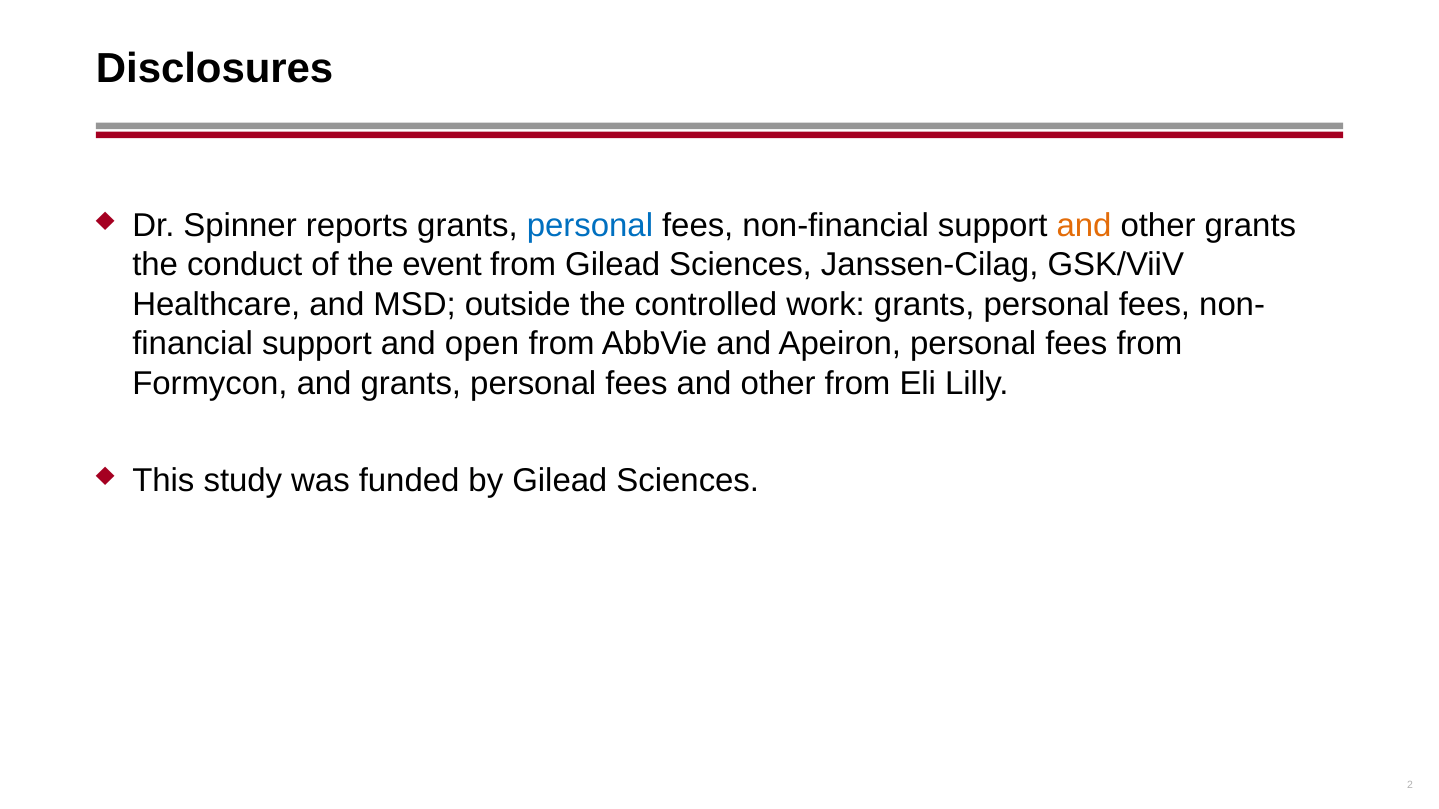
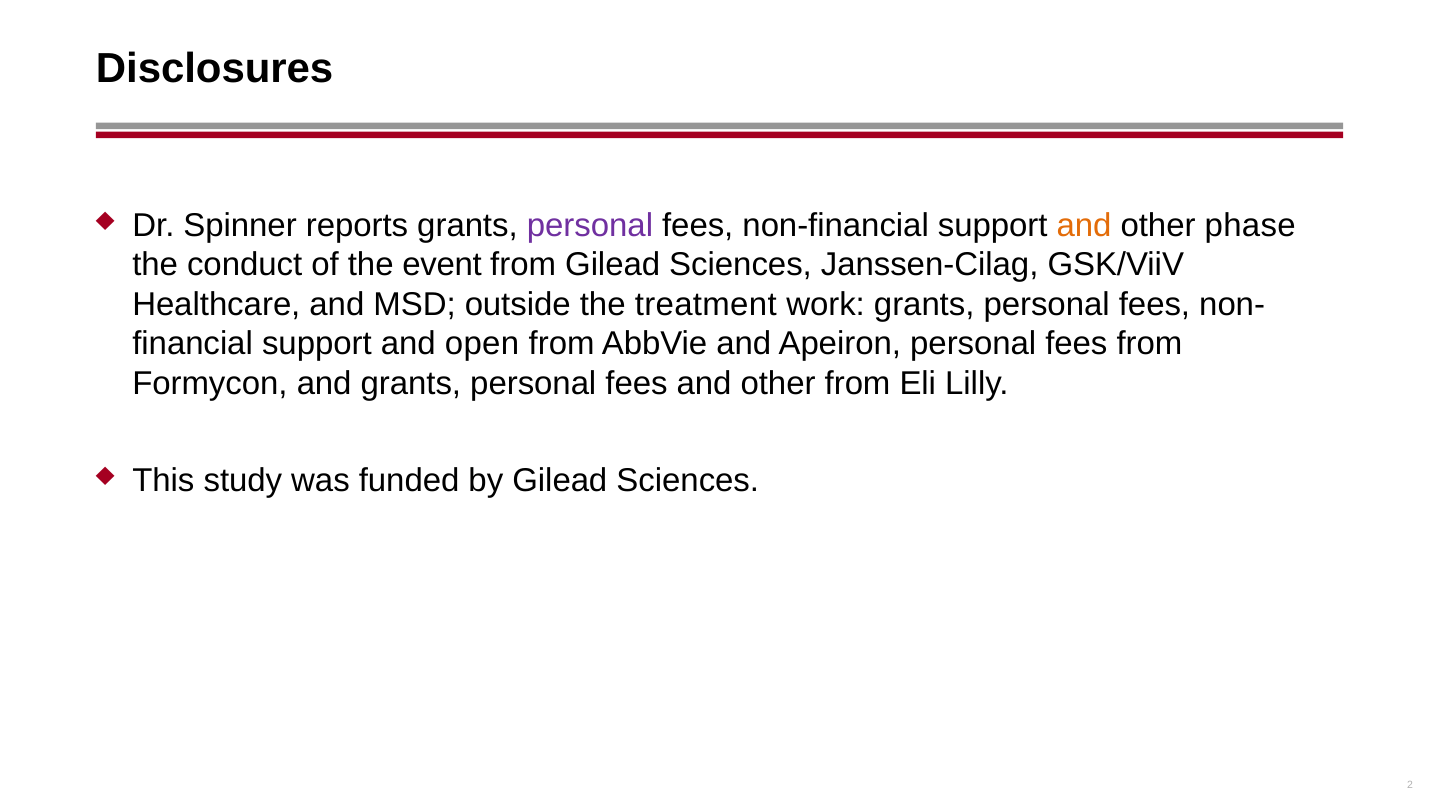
personal colour: blue -> purple (590, 225)
other grants: grants -> phase (1250, 225)
controlled: controlled -> treatment (706, 304)
